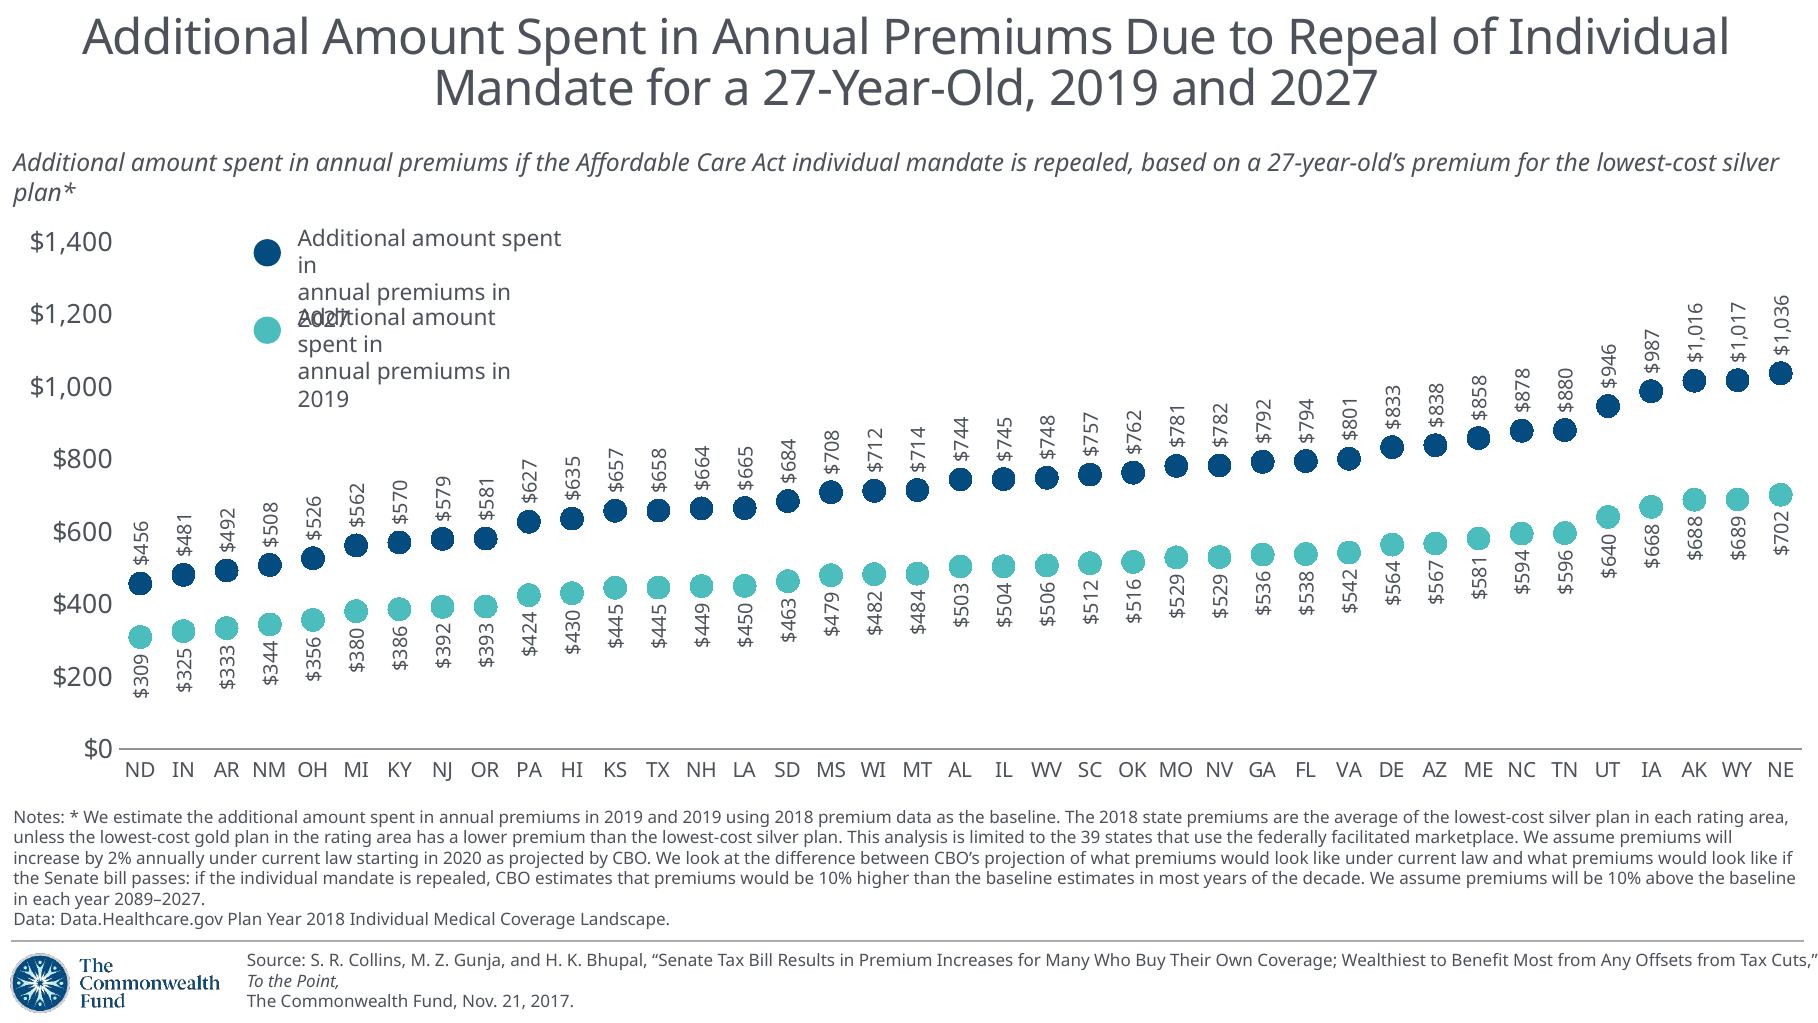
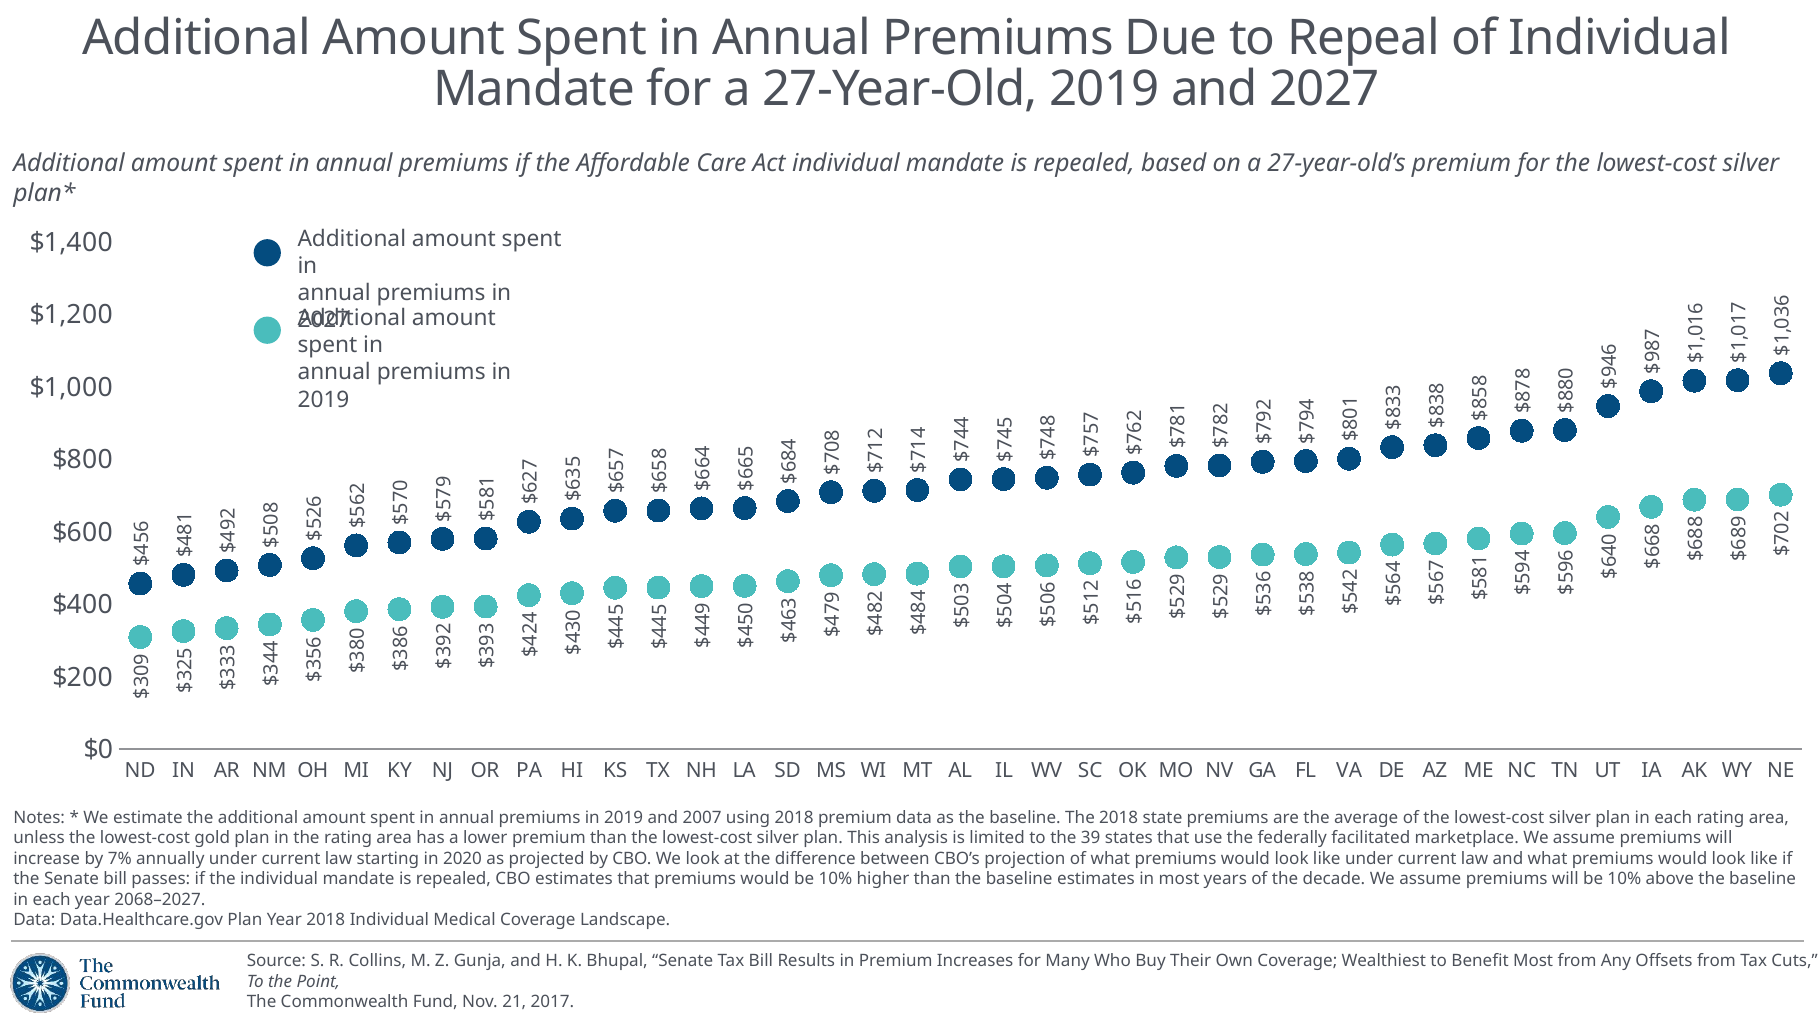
and 2019: 2019 -> 2007 (702, 817)
2%: 2% -> 7% (120, 858)
2089–2027: 2089–2027 -> 2068–2027 (160, 899)
